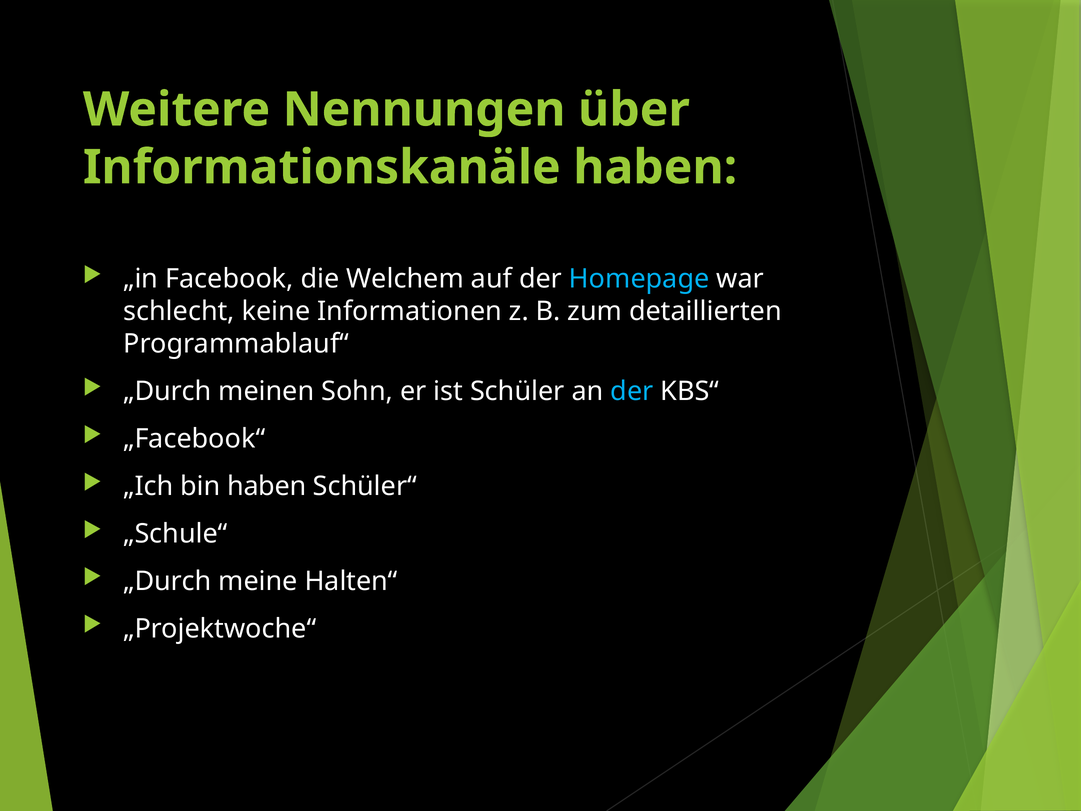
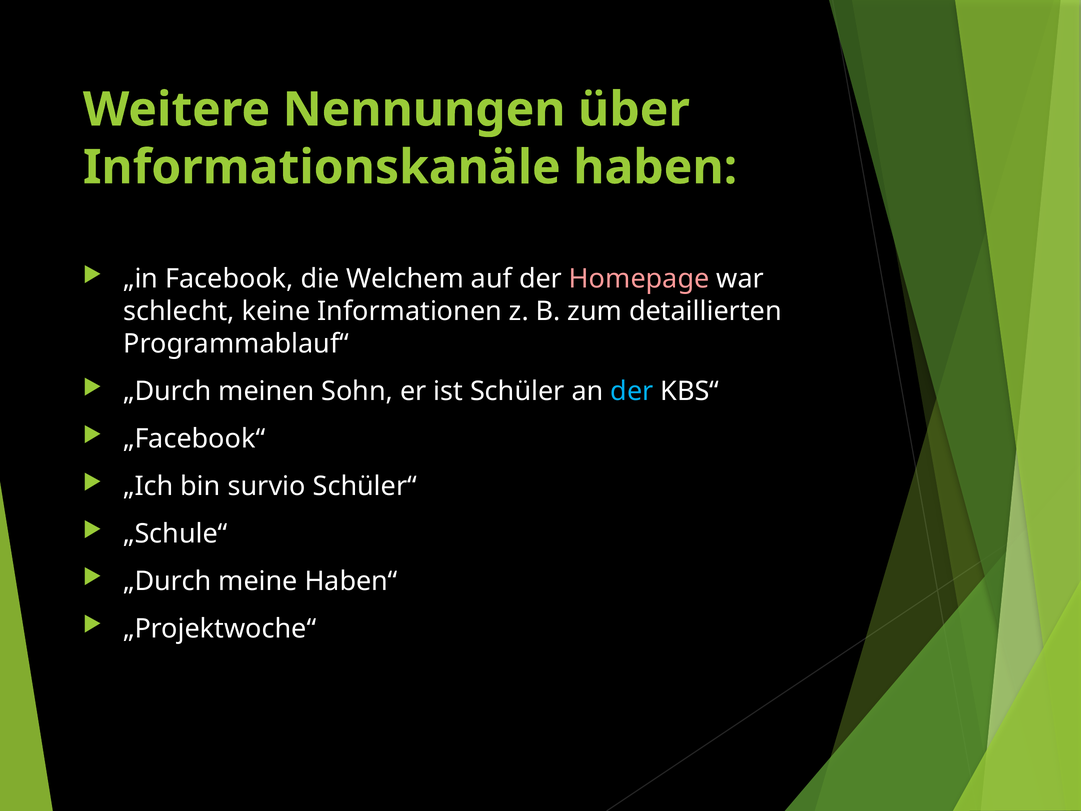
Homepage colour: light blue -> pink (639, 279)
bin haben: haben -> survio (267, 486)
Halten“: Halten“ -> Haben“ (351, 581)
